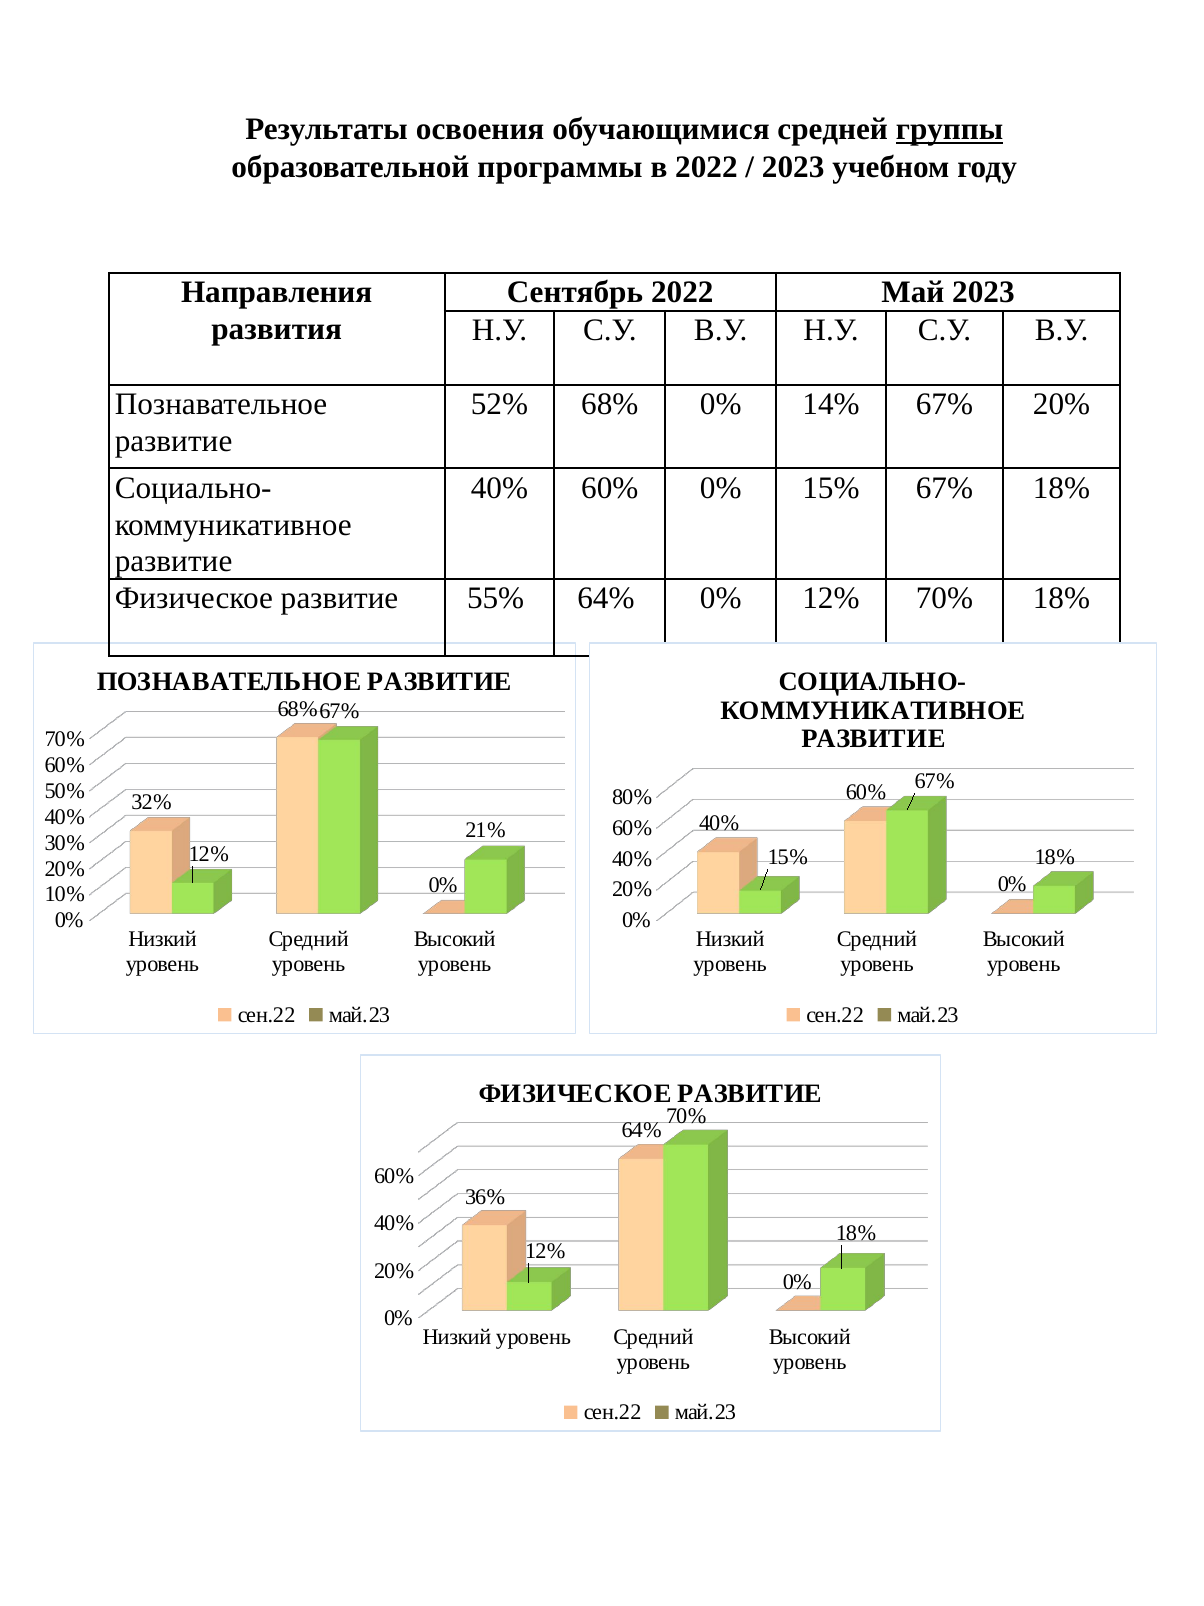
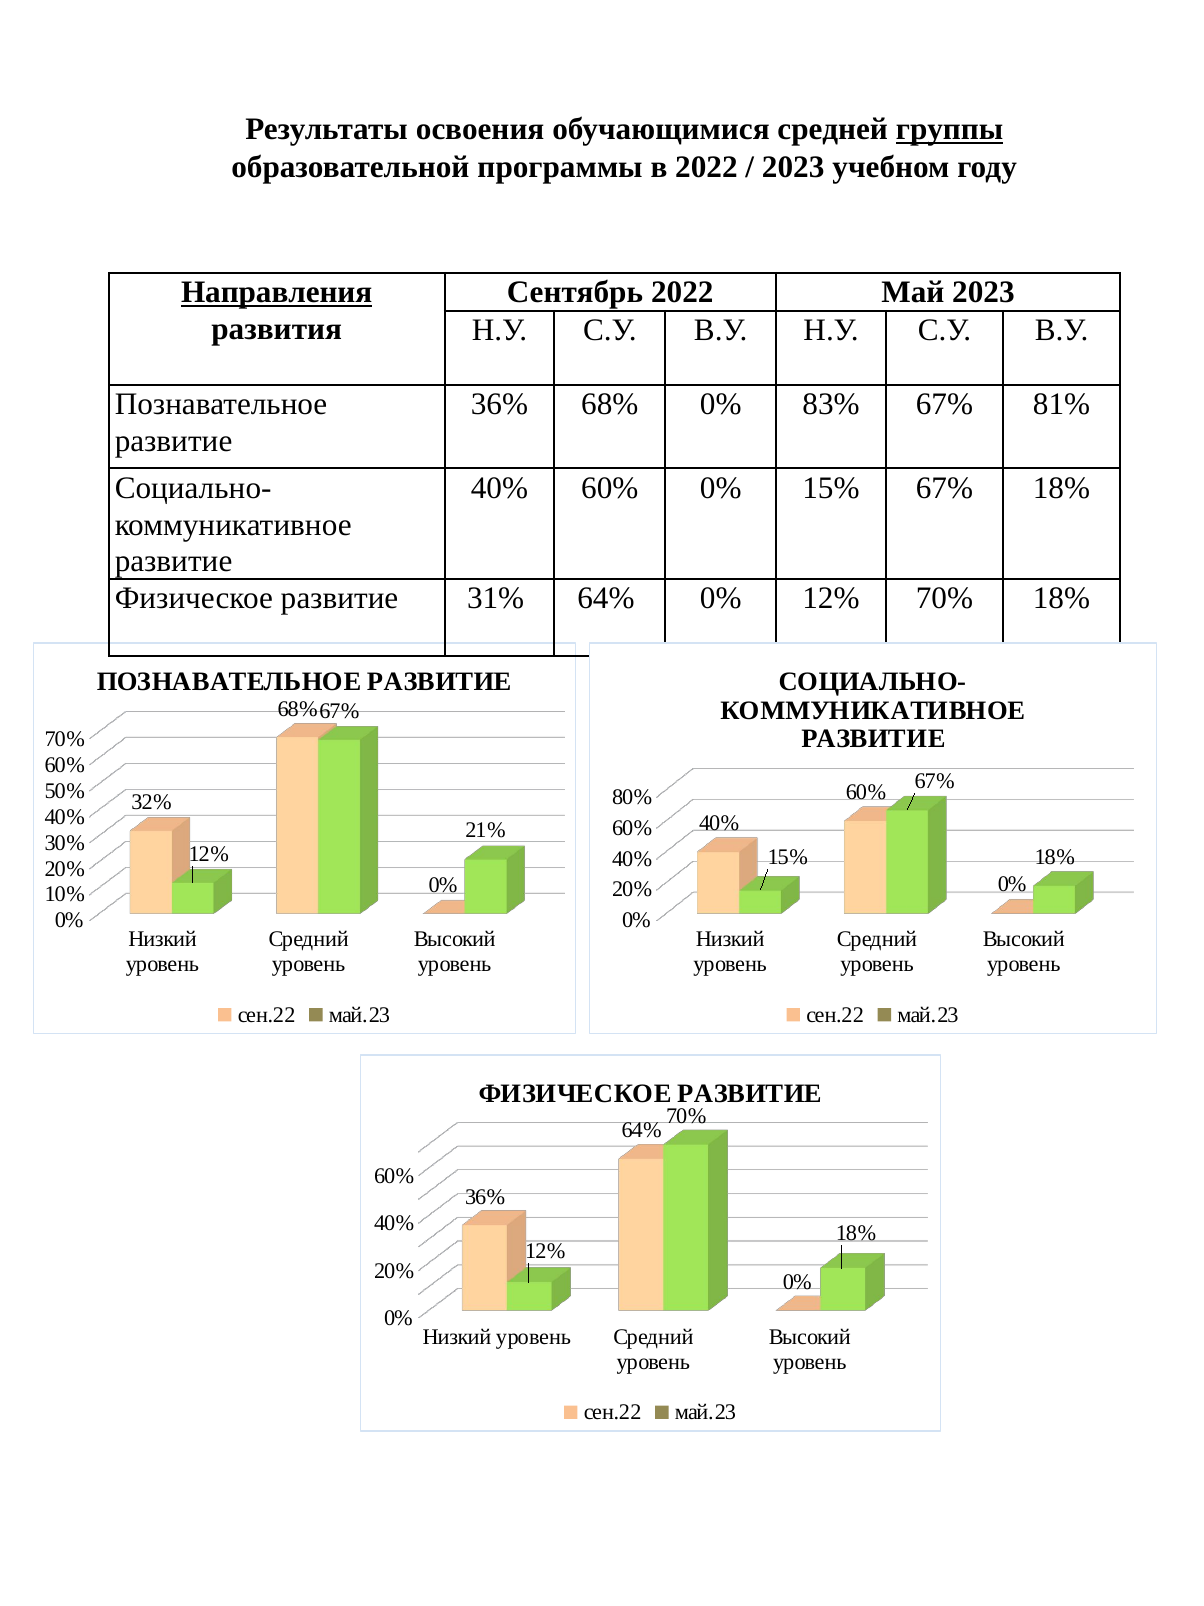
Направления underline: none -> present (277, 293)
52%: 52% -> 36% (499, 404)
14%: 14% -> 83% (831, 404)
67% 20%: 20% -> 81% (1062, 404)
55%: 55% -> 31% (496, 598)
